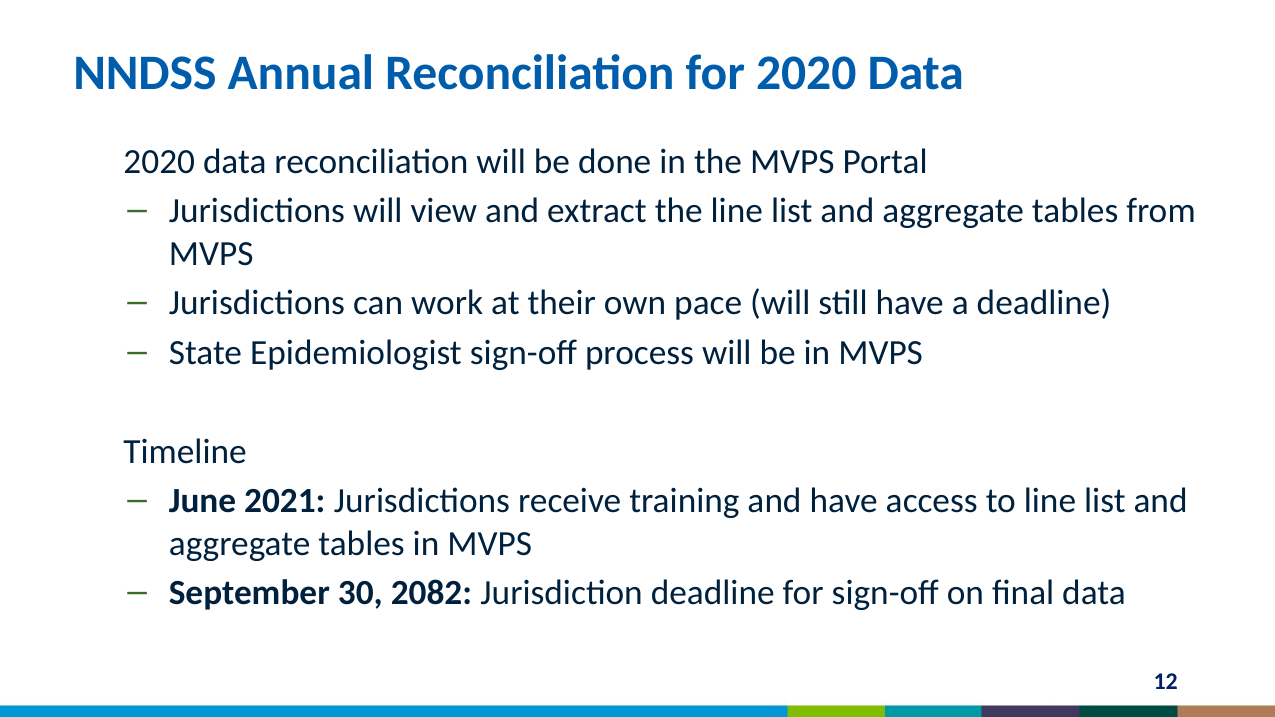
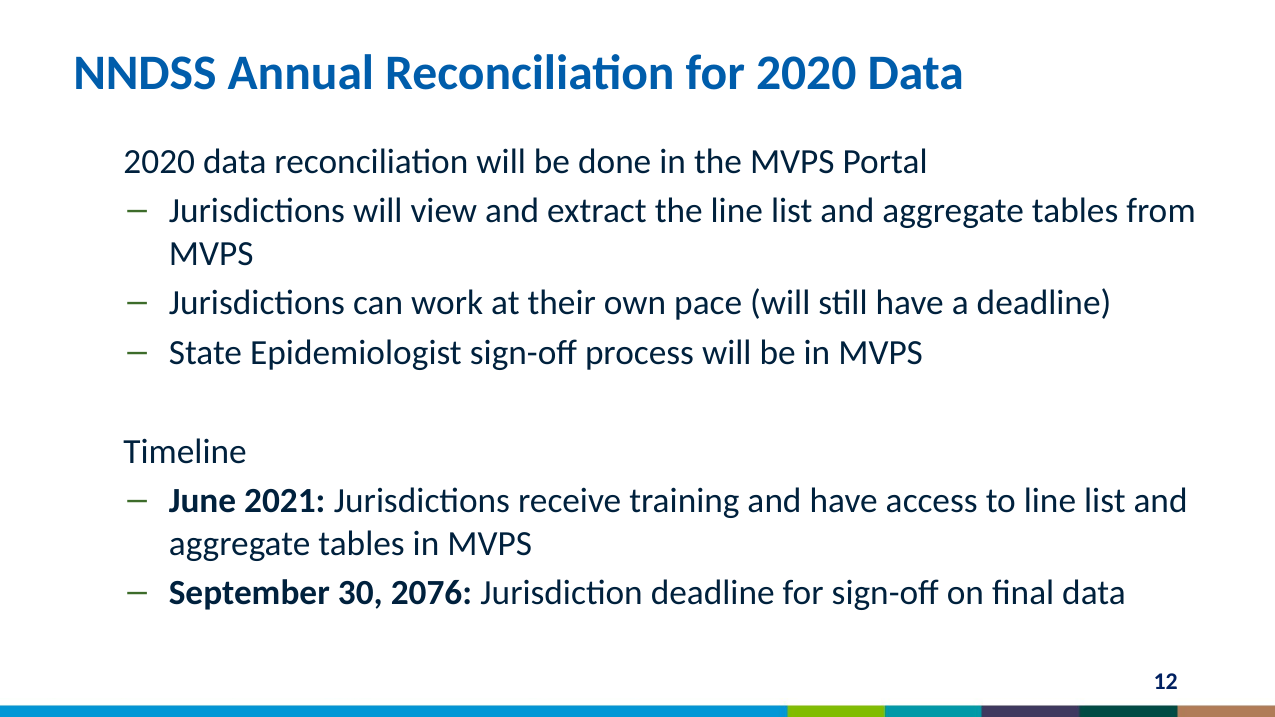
2082: 2082 -> 2076 (431, 593)
